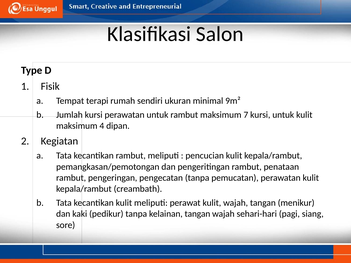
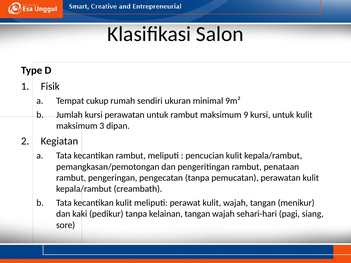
terapi: terapi -> cukup (97, 101)
7: 7 -> 9 (246, 115)
4: 4 -> 3 (102, 126)
